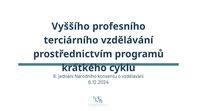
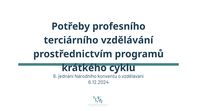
Vyššího: Vyššího -> Potřeby (71, 26)
